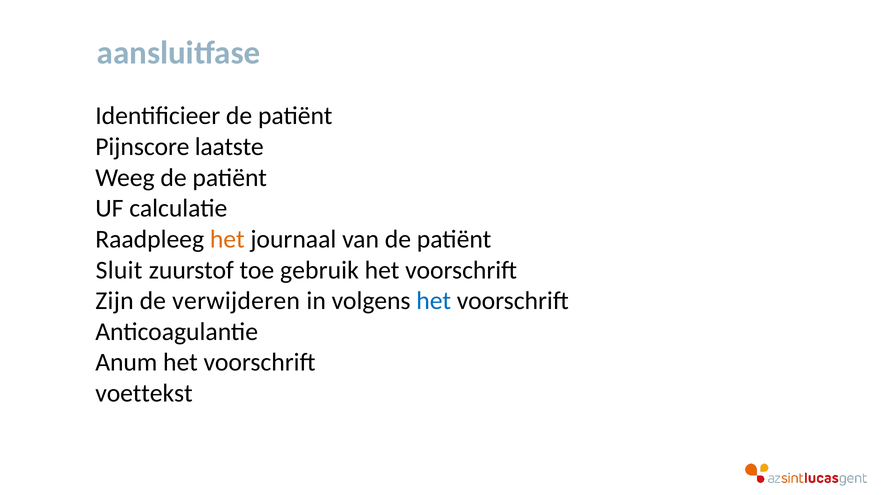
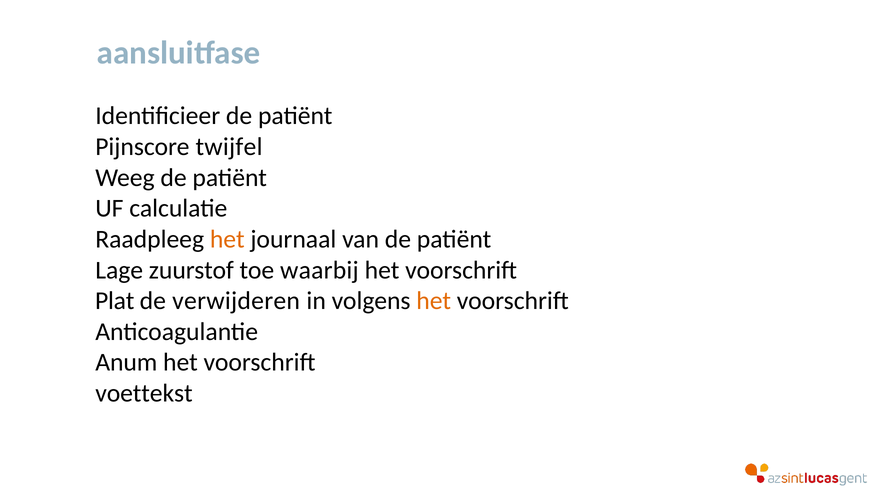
laatste: laatste -> twijfel (229, 147)
Sluit: Sluit -> Lage (119, 270)
gebruik: gebruik -> waarbij (319, 270)
Zijn: Zijn -> Plat (115, 301)
het colour: blue -> orange (434, 301)
